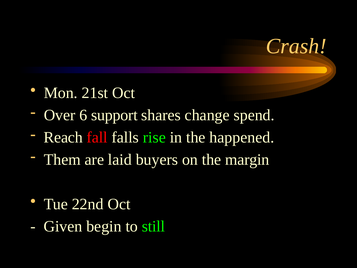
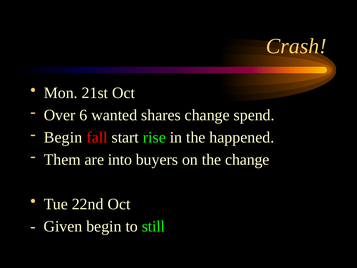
support: support -> wanted (114, 115)
Reach: Reach -> Begin (63, 137)
falls: falls -> start (125, 137)
laid: laid -> into (120, 159)
the margin: margin -> change (247, 159)
